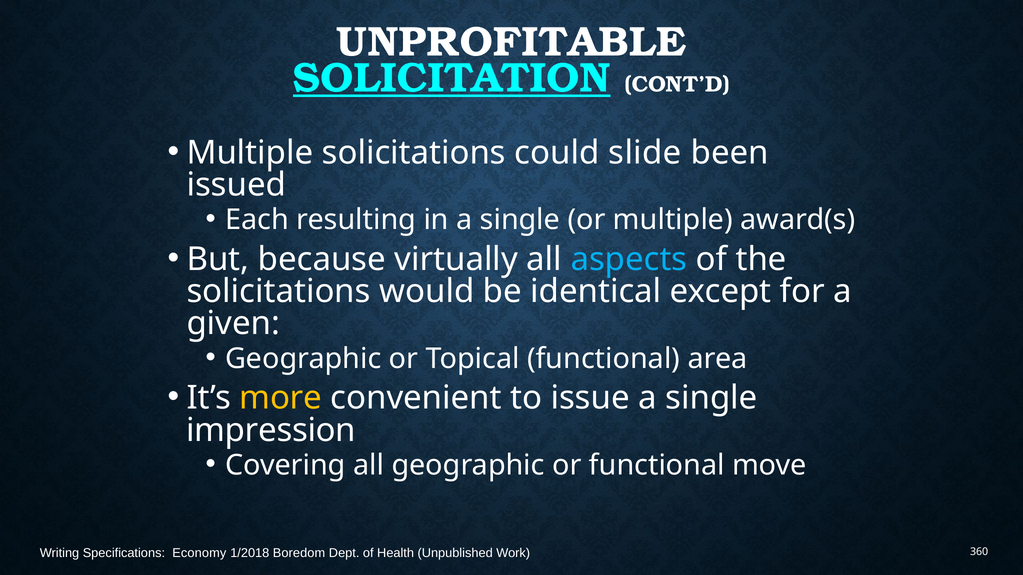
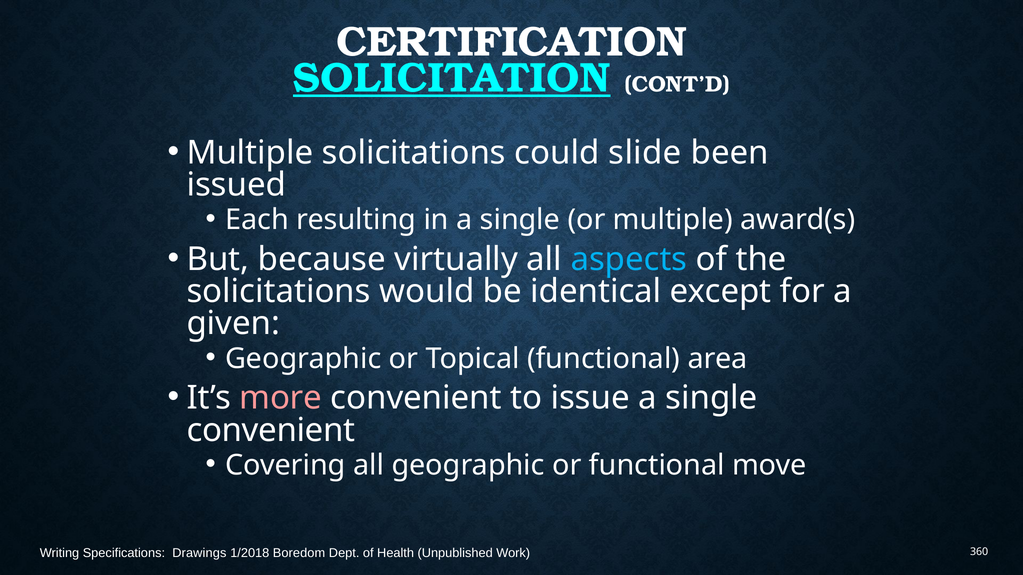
UNPROFITABLE: UNPROFITABLE -> CERTIFICATION (512, 42)
more colour: yellow -> pink (281, 398)
impression: impression -> convenient (271, 430)
Economy: Economy -> Drawings (199, 553)
